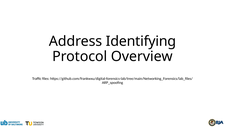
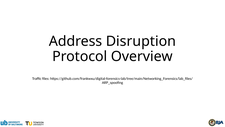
Identifying: Identifying -> Disruption (141, 41)
